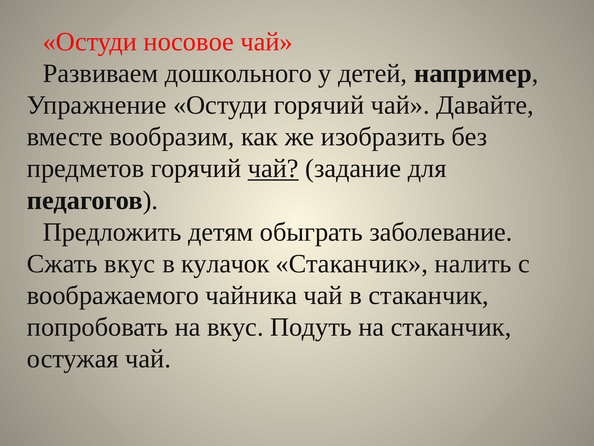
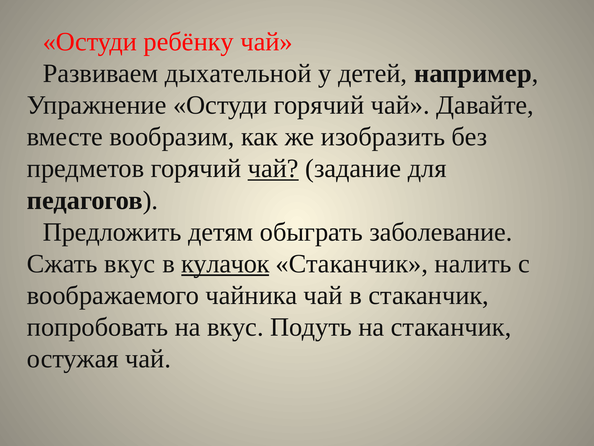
носовое: носовое -> ребёнку (189, 42)
дошкольного: дошкольного -> дыхательной (238, 73)
кулачок underline: none -> present (225, 263)
